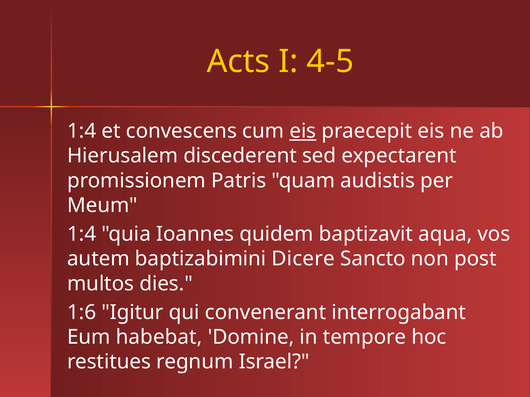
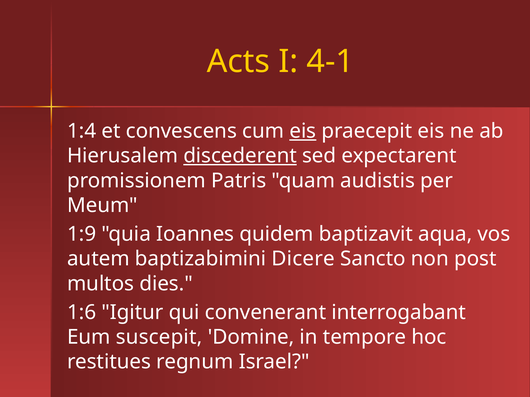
4-5: 4-5 -> 4-1 (330, 61)
discederent underline: none -> present (240, 156)
1:4: 1:4 -> 1:9 (82, 234)
habebat: habebat -> suscepit (159, 338)
